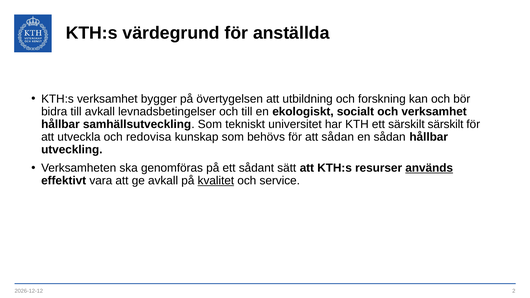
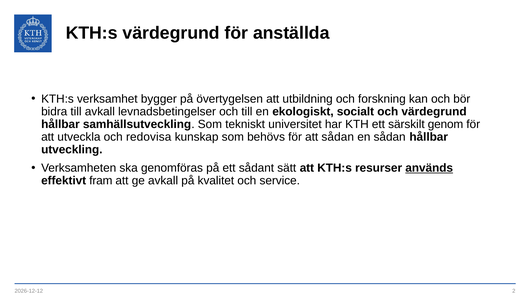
och verksamhet: verksamhet -> värdegrund (434, 112)
särskilt särskilt: särskilt -> genom (446, 124)
vara: vara -> fram (101, 181)
kvalitet underline: present -> none (216, 181)
